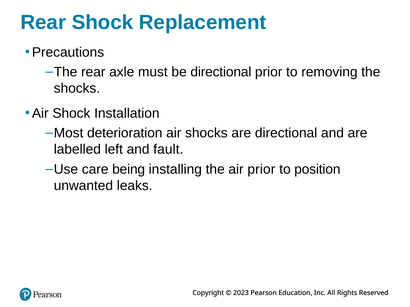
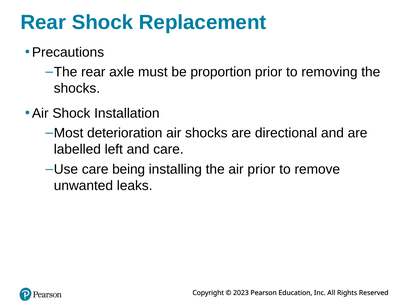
be directional: directional -> proportion (221, 72)
and fault: fault -> care (168, 150)
position: position -> remove (317, 170)
